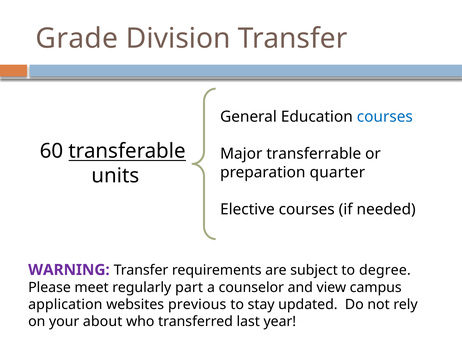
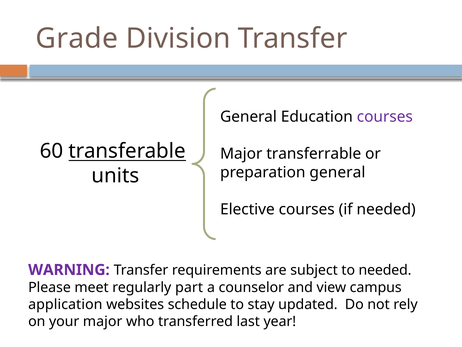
courses colour: blue -> purple (385, 117)
preparation quarter: quarter -> general (337, 172)
to degree: degree -> needed (385, 270)
previous: previous -> schedule (197, 304)
your about: about -> major (103, 321)
